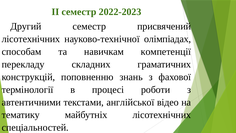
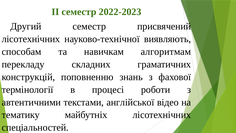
олімпіадах: олімпіадах -> виявляють (168, 39)
компетенції: компетенції -> алгоритмам (166, 52)
